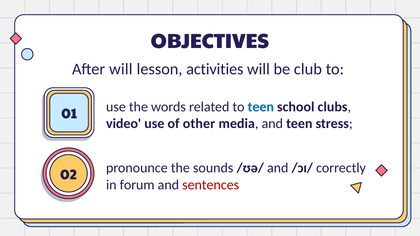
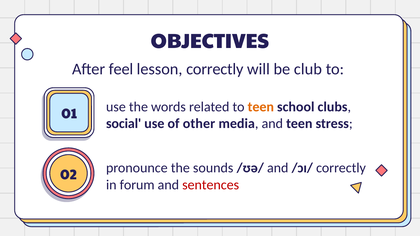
After will: will -> feel (121, 69)
lesson activities: activities -> correctly (215, 69)
teen colour: blue -> orange (261, 107)
video: video -> social (124, 124)
